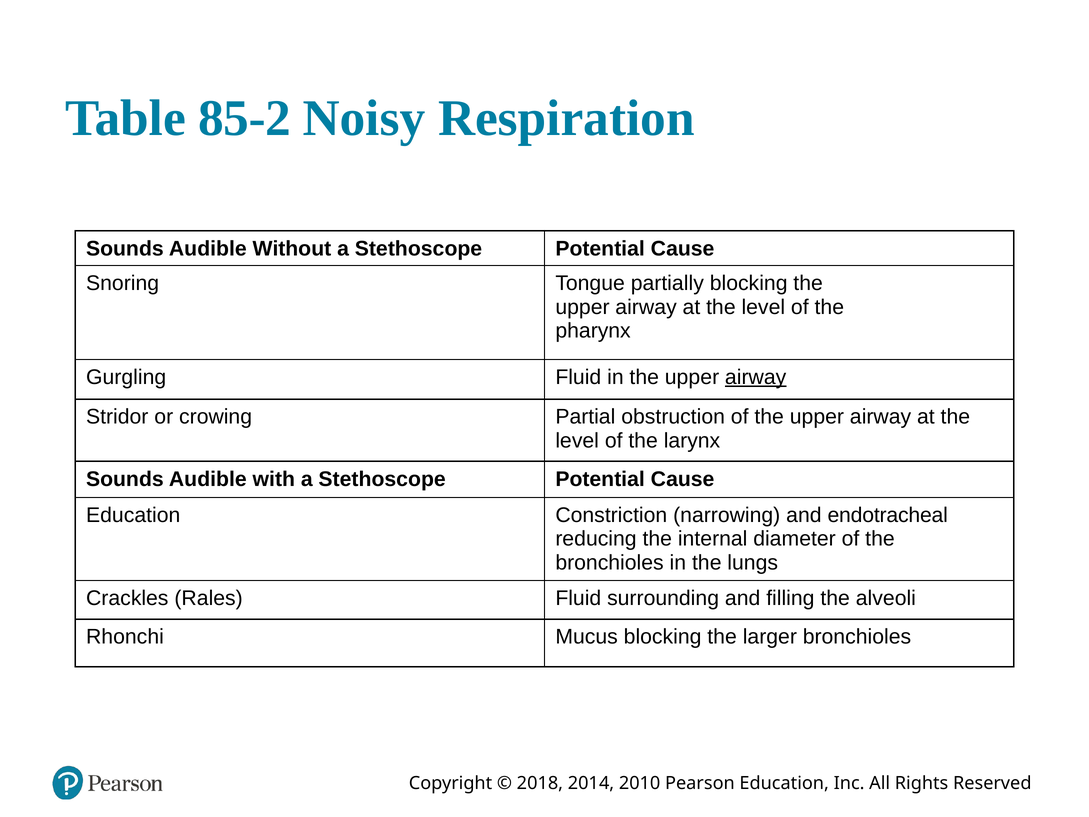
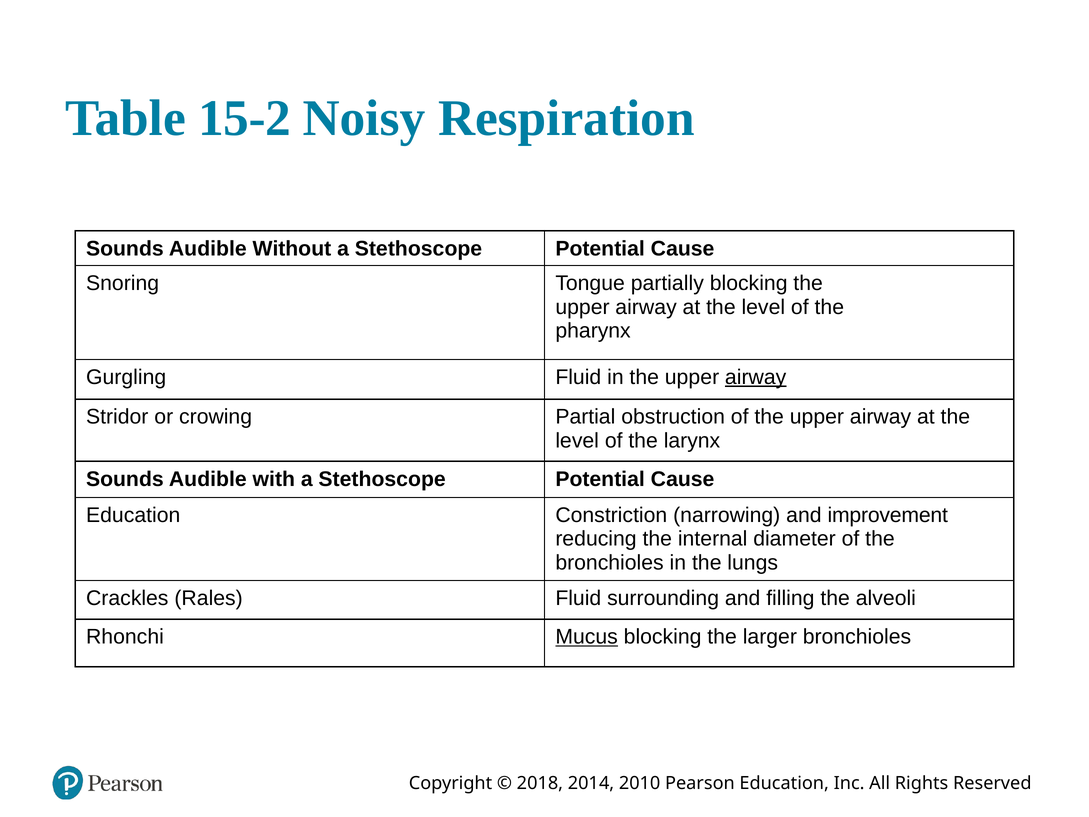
85-2: 85-2 -> 15-2 (245, 118)
endotracheal: endotracheal -> improvement (888, 515)
Mucus underline: none -> present (587, 637)
